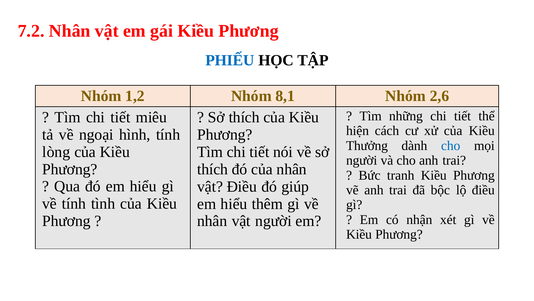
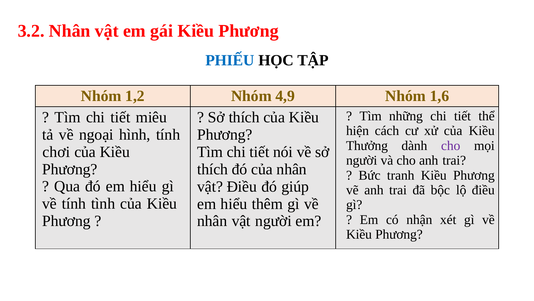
7.2: 7.2 -> 3.2 (31, 31)
8,1: 8,1 -> 4,9 (285, 96)
2,6: 2,6 -> 1,6 (439, 96)
cho colour: blue -> purple (451, 145)
lòng: lòng -> chơi (56, 152)
